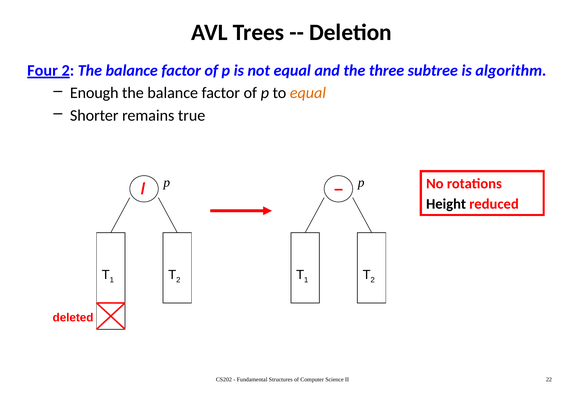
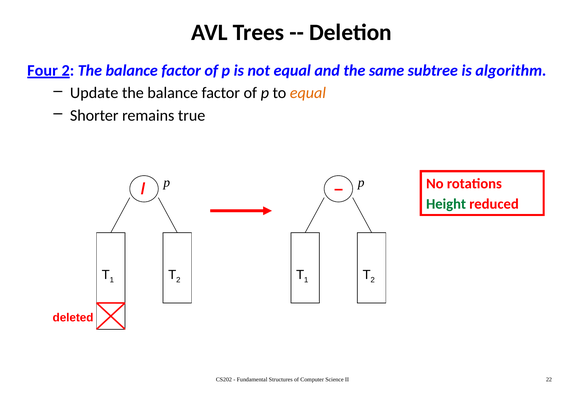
three: three -> same (387, 70)
Enough: Enough -> Update (94, 93)
Height colour: black -> green (446, 204)
